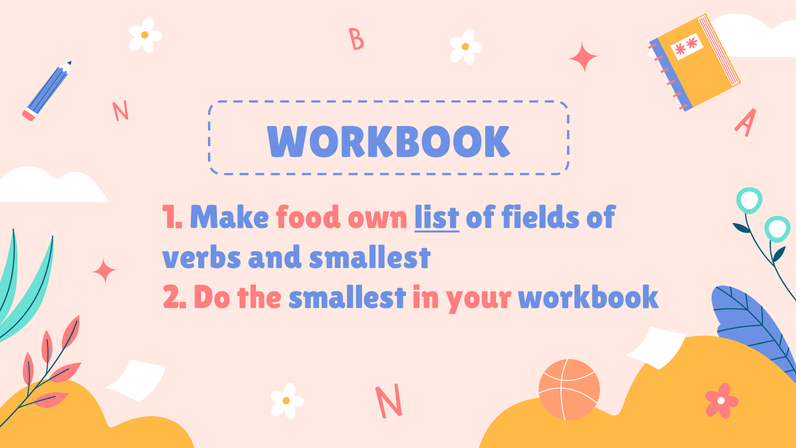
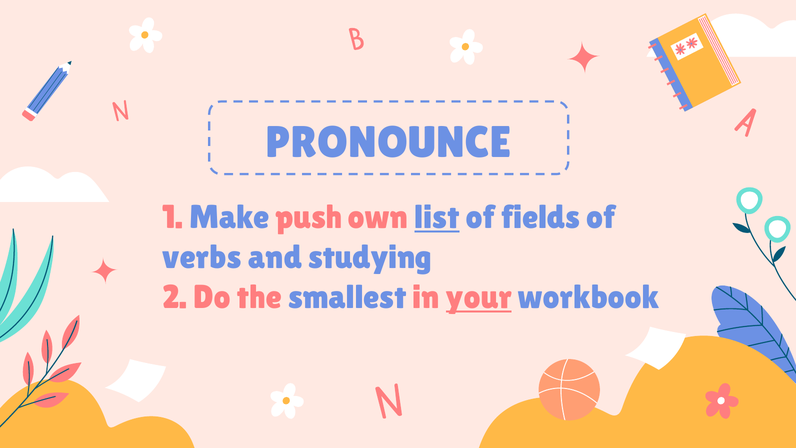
WORKBOOK: WORKBOOK -> PRONOUNCE (389, 143)
food: food -> push (309, 217)
and smallest: smallest -> studying (370, 257)
your underline: none -> present (479, 297)
